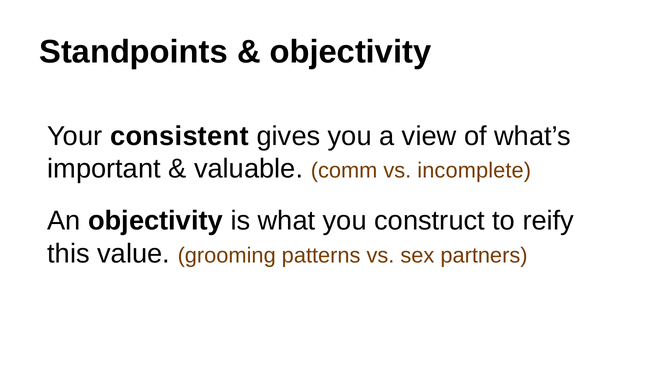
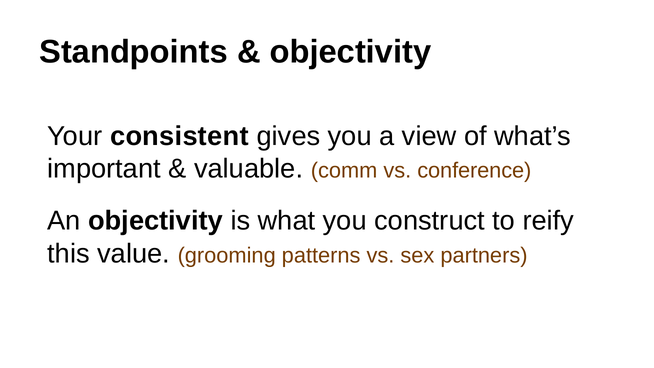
incomplete: incomplete -> conference (474, 171)
